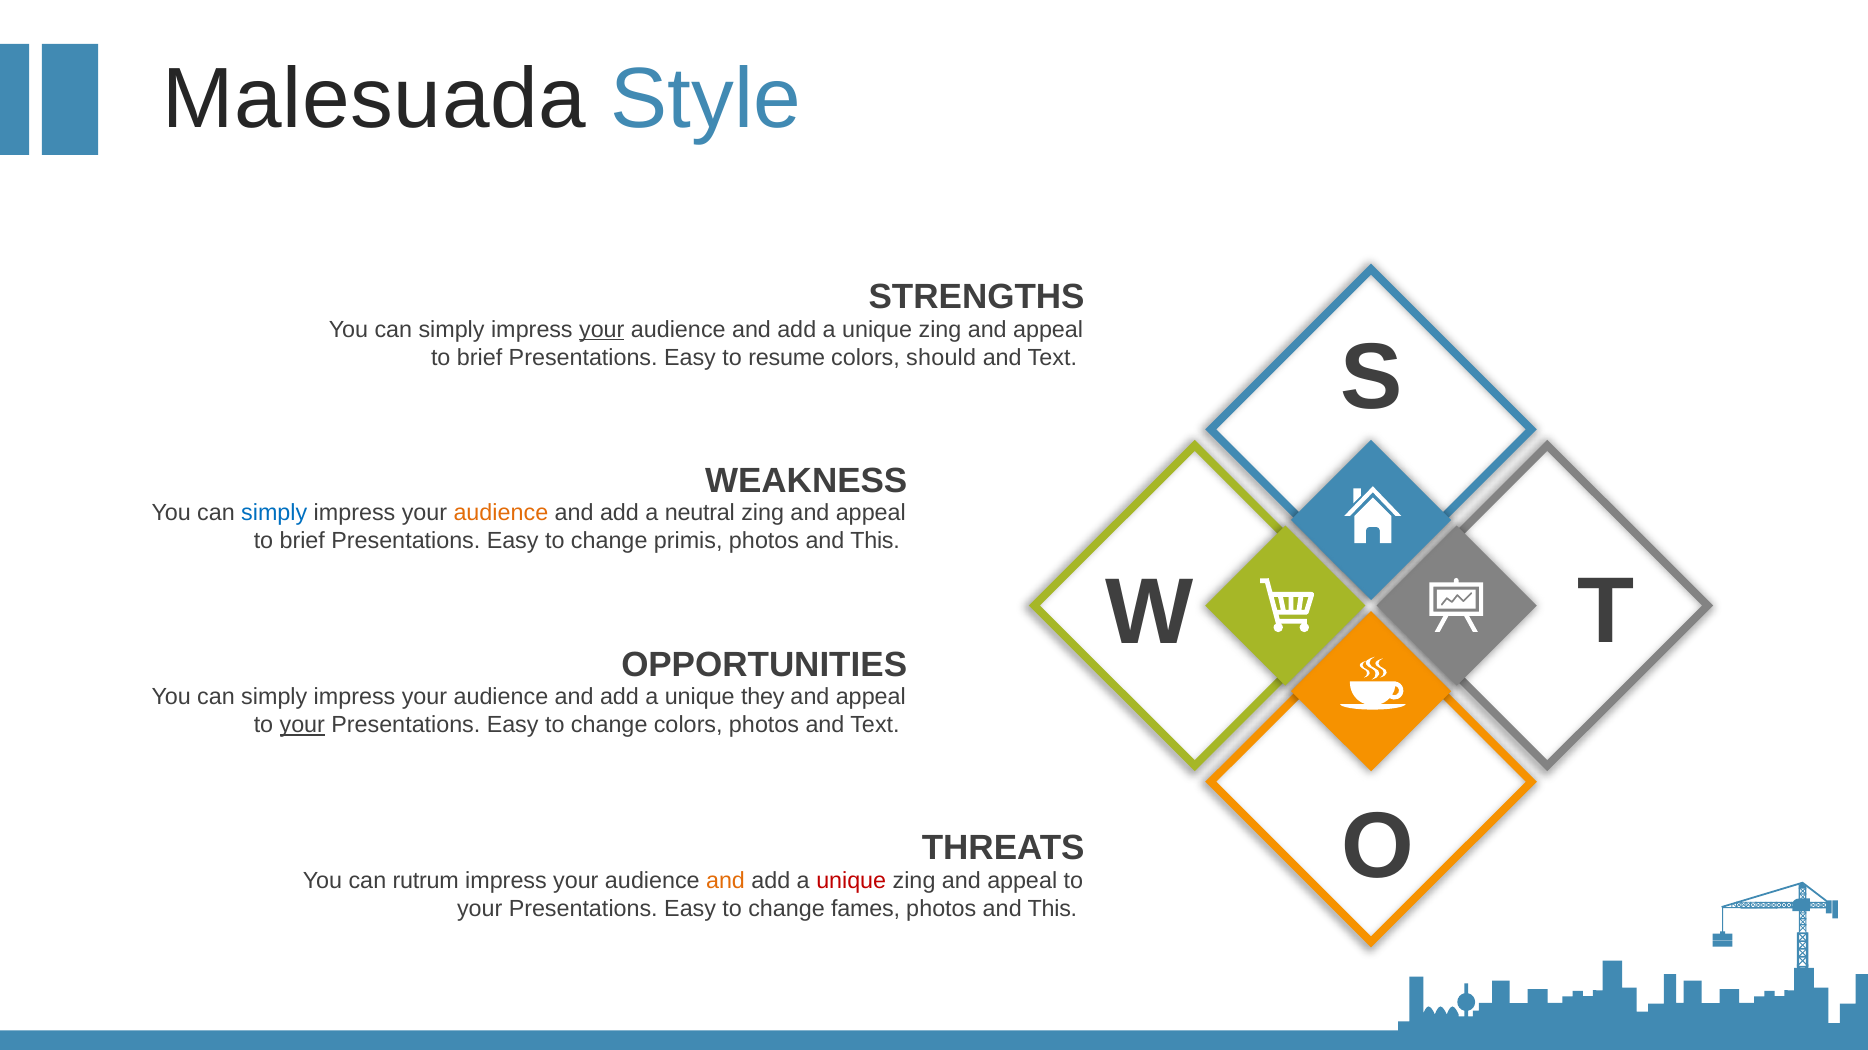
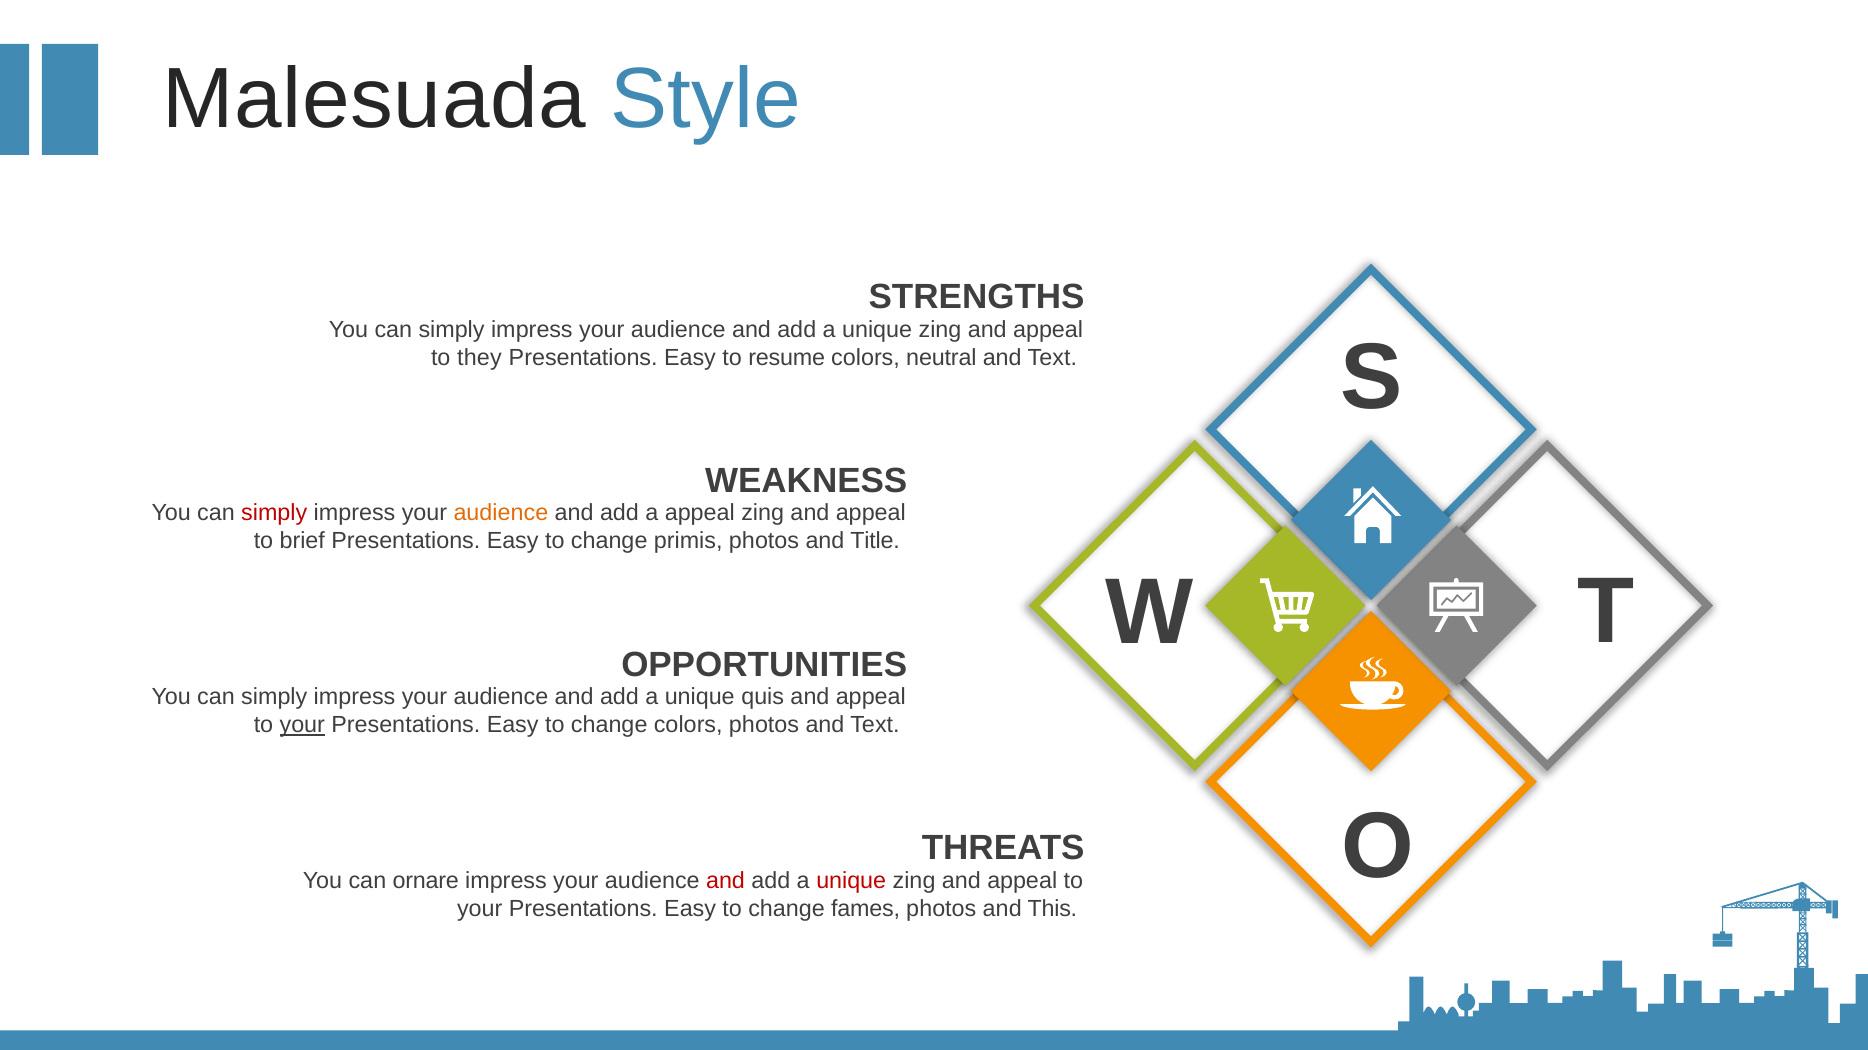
your underline: present -> none (602, 330)
brief: brief -> they (479, 358)
should: should -> neutral (941, 358)
simply colour: blue -> red (274, 514)
a neutral: neutral -> appeal (700, 514)
This: This -> Title (875, 542)
they: they -> quis (763, 697)
rutrum: rutrum -> ornare (426, 881)
and colour: orange -> red (726, 881)
